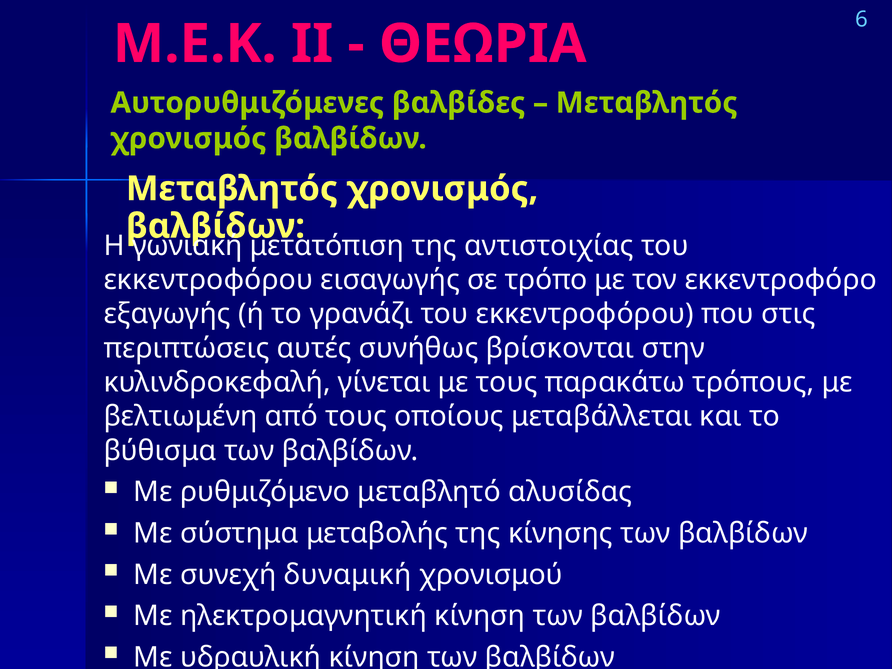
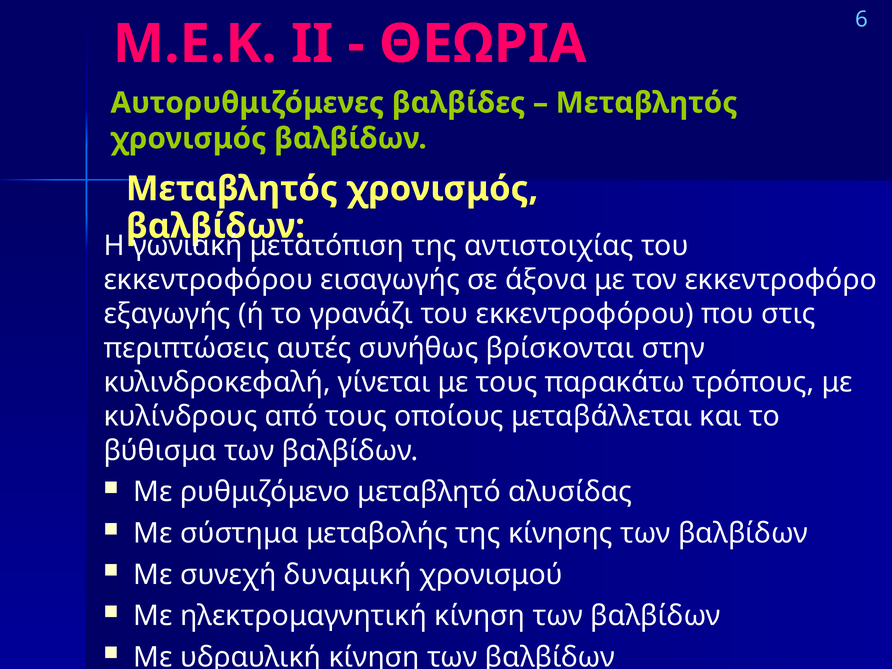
τρόπο: τρόπο -> άξονα (546, 280)
βελτιωμένη: βελτιωμένη -> κυλίνδρους (180, 417)
